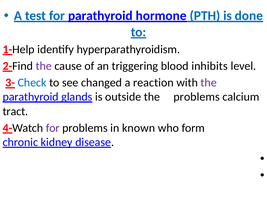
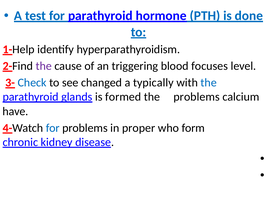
inhibits: inhibits -> focuses (210, 66)
reaction: reaction -> typically (153, 83)
the colour: purple -> blue (209, 83)
outside: outside -> formed (123, 97)
tract: tract -> have (15, 112)
for colour: purple -> blue (53, 128)
known: known -> proper (139, 128)
